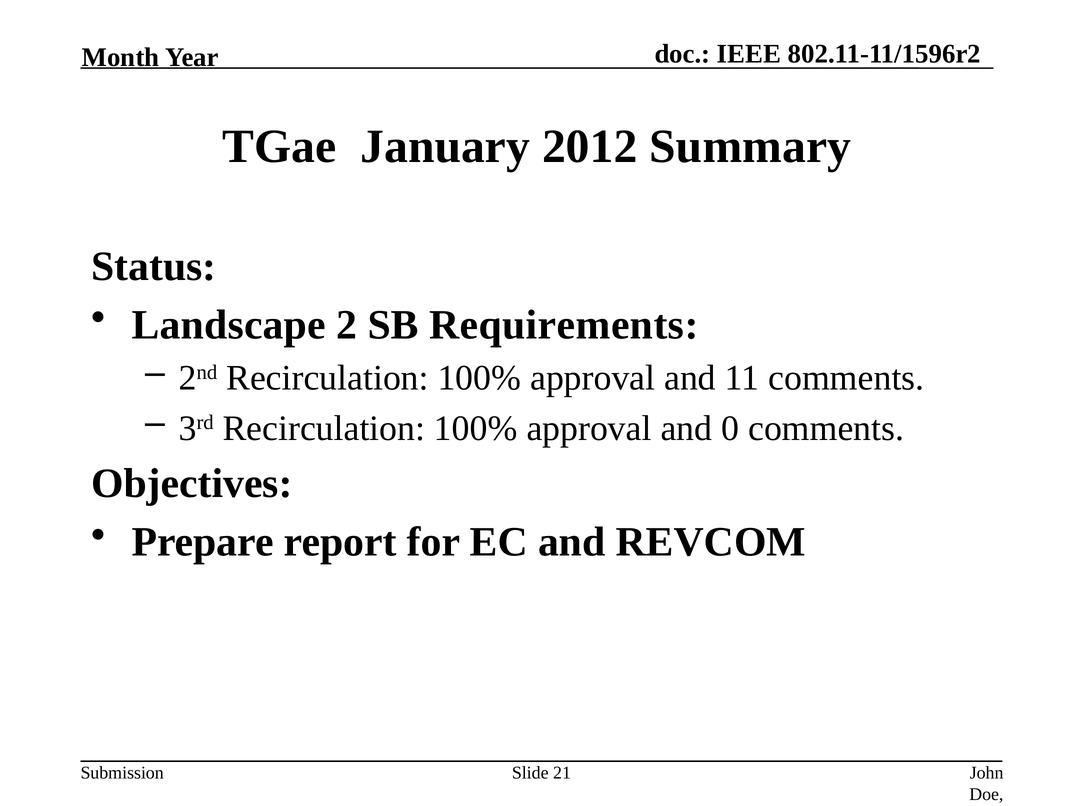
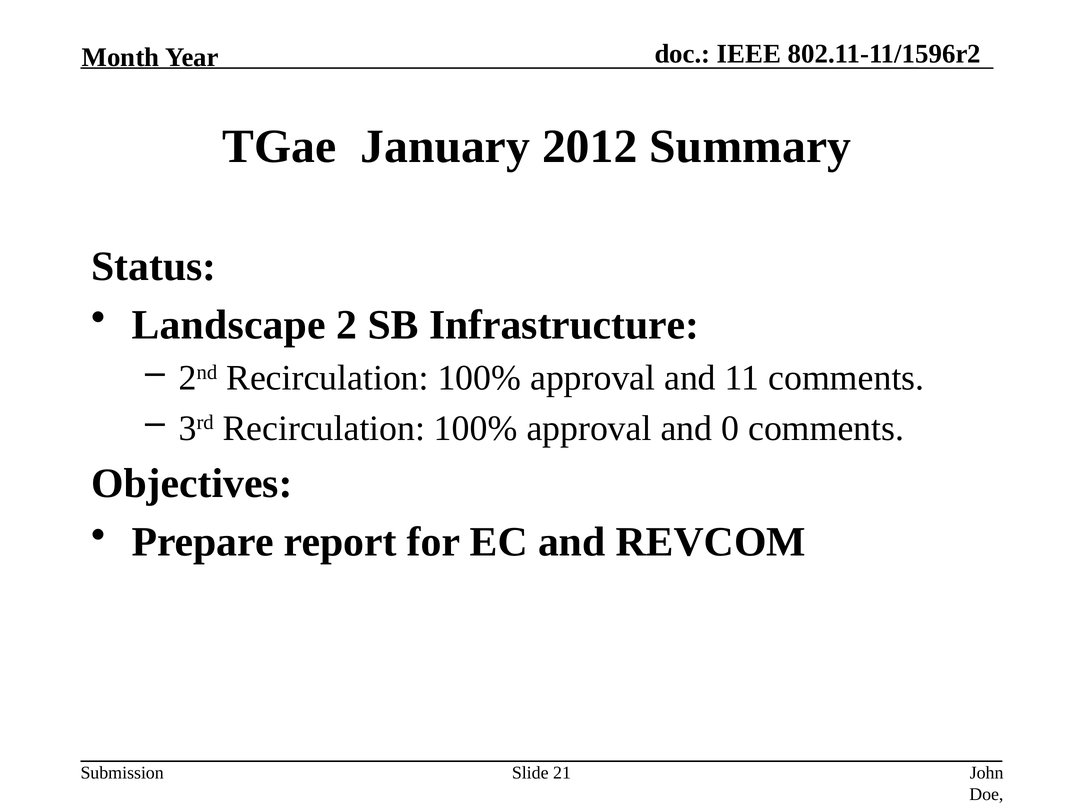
Requirements: Requirements -> Infrastructure (564, 325)
